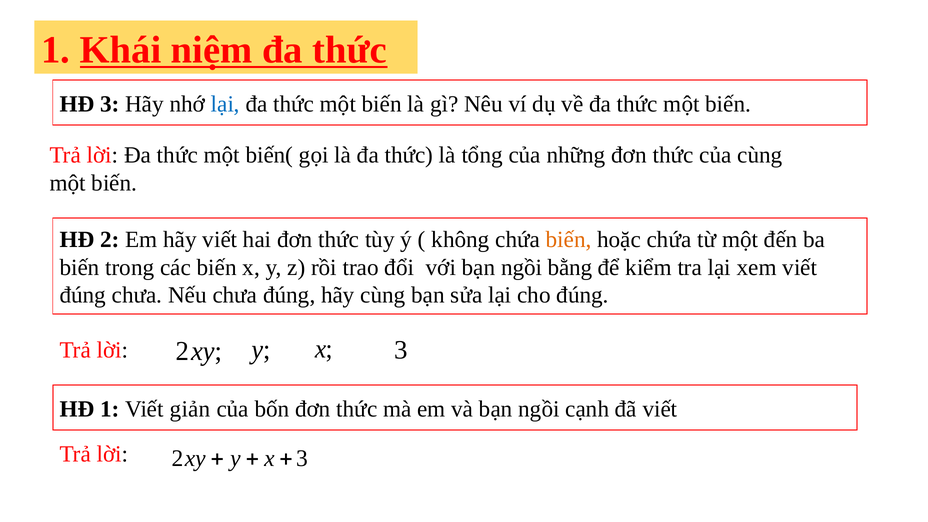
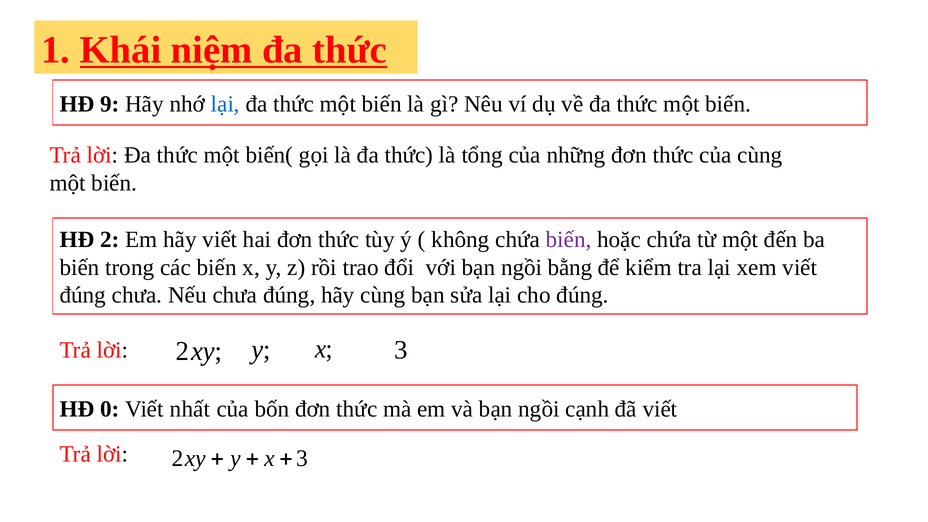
HĐ 3: 3 -> 9 (110, 104)
biến colour: orange -> purple (569, 240)
HĐ 1: 1 -> 0 (110, 409)
giản: giản -> nhất (190, 409)
